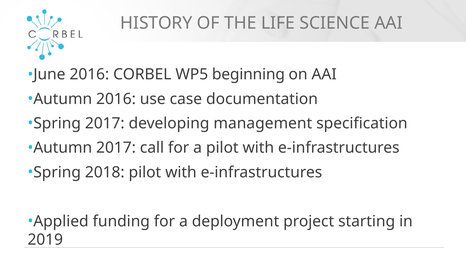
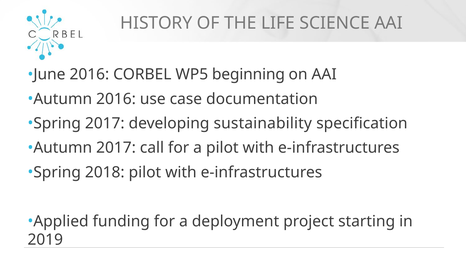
management: management -> sustainability (263, 123)
